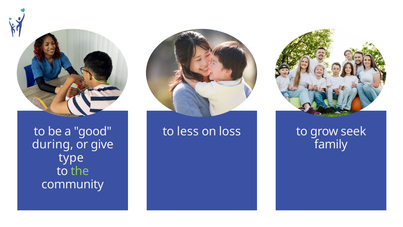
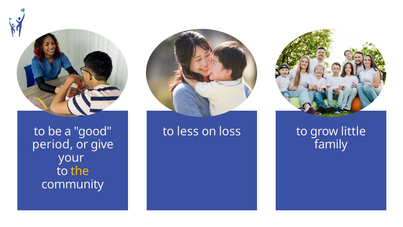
seek: seek -> little (353, 131)
during: during -> period (53, 144)
type: type -> your (71, 158)
the colour: light green -> yellow (80, 171)
